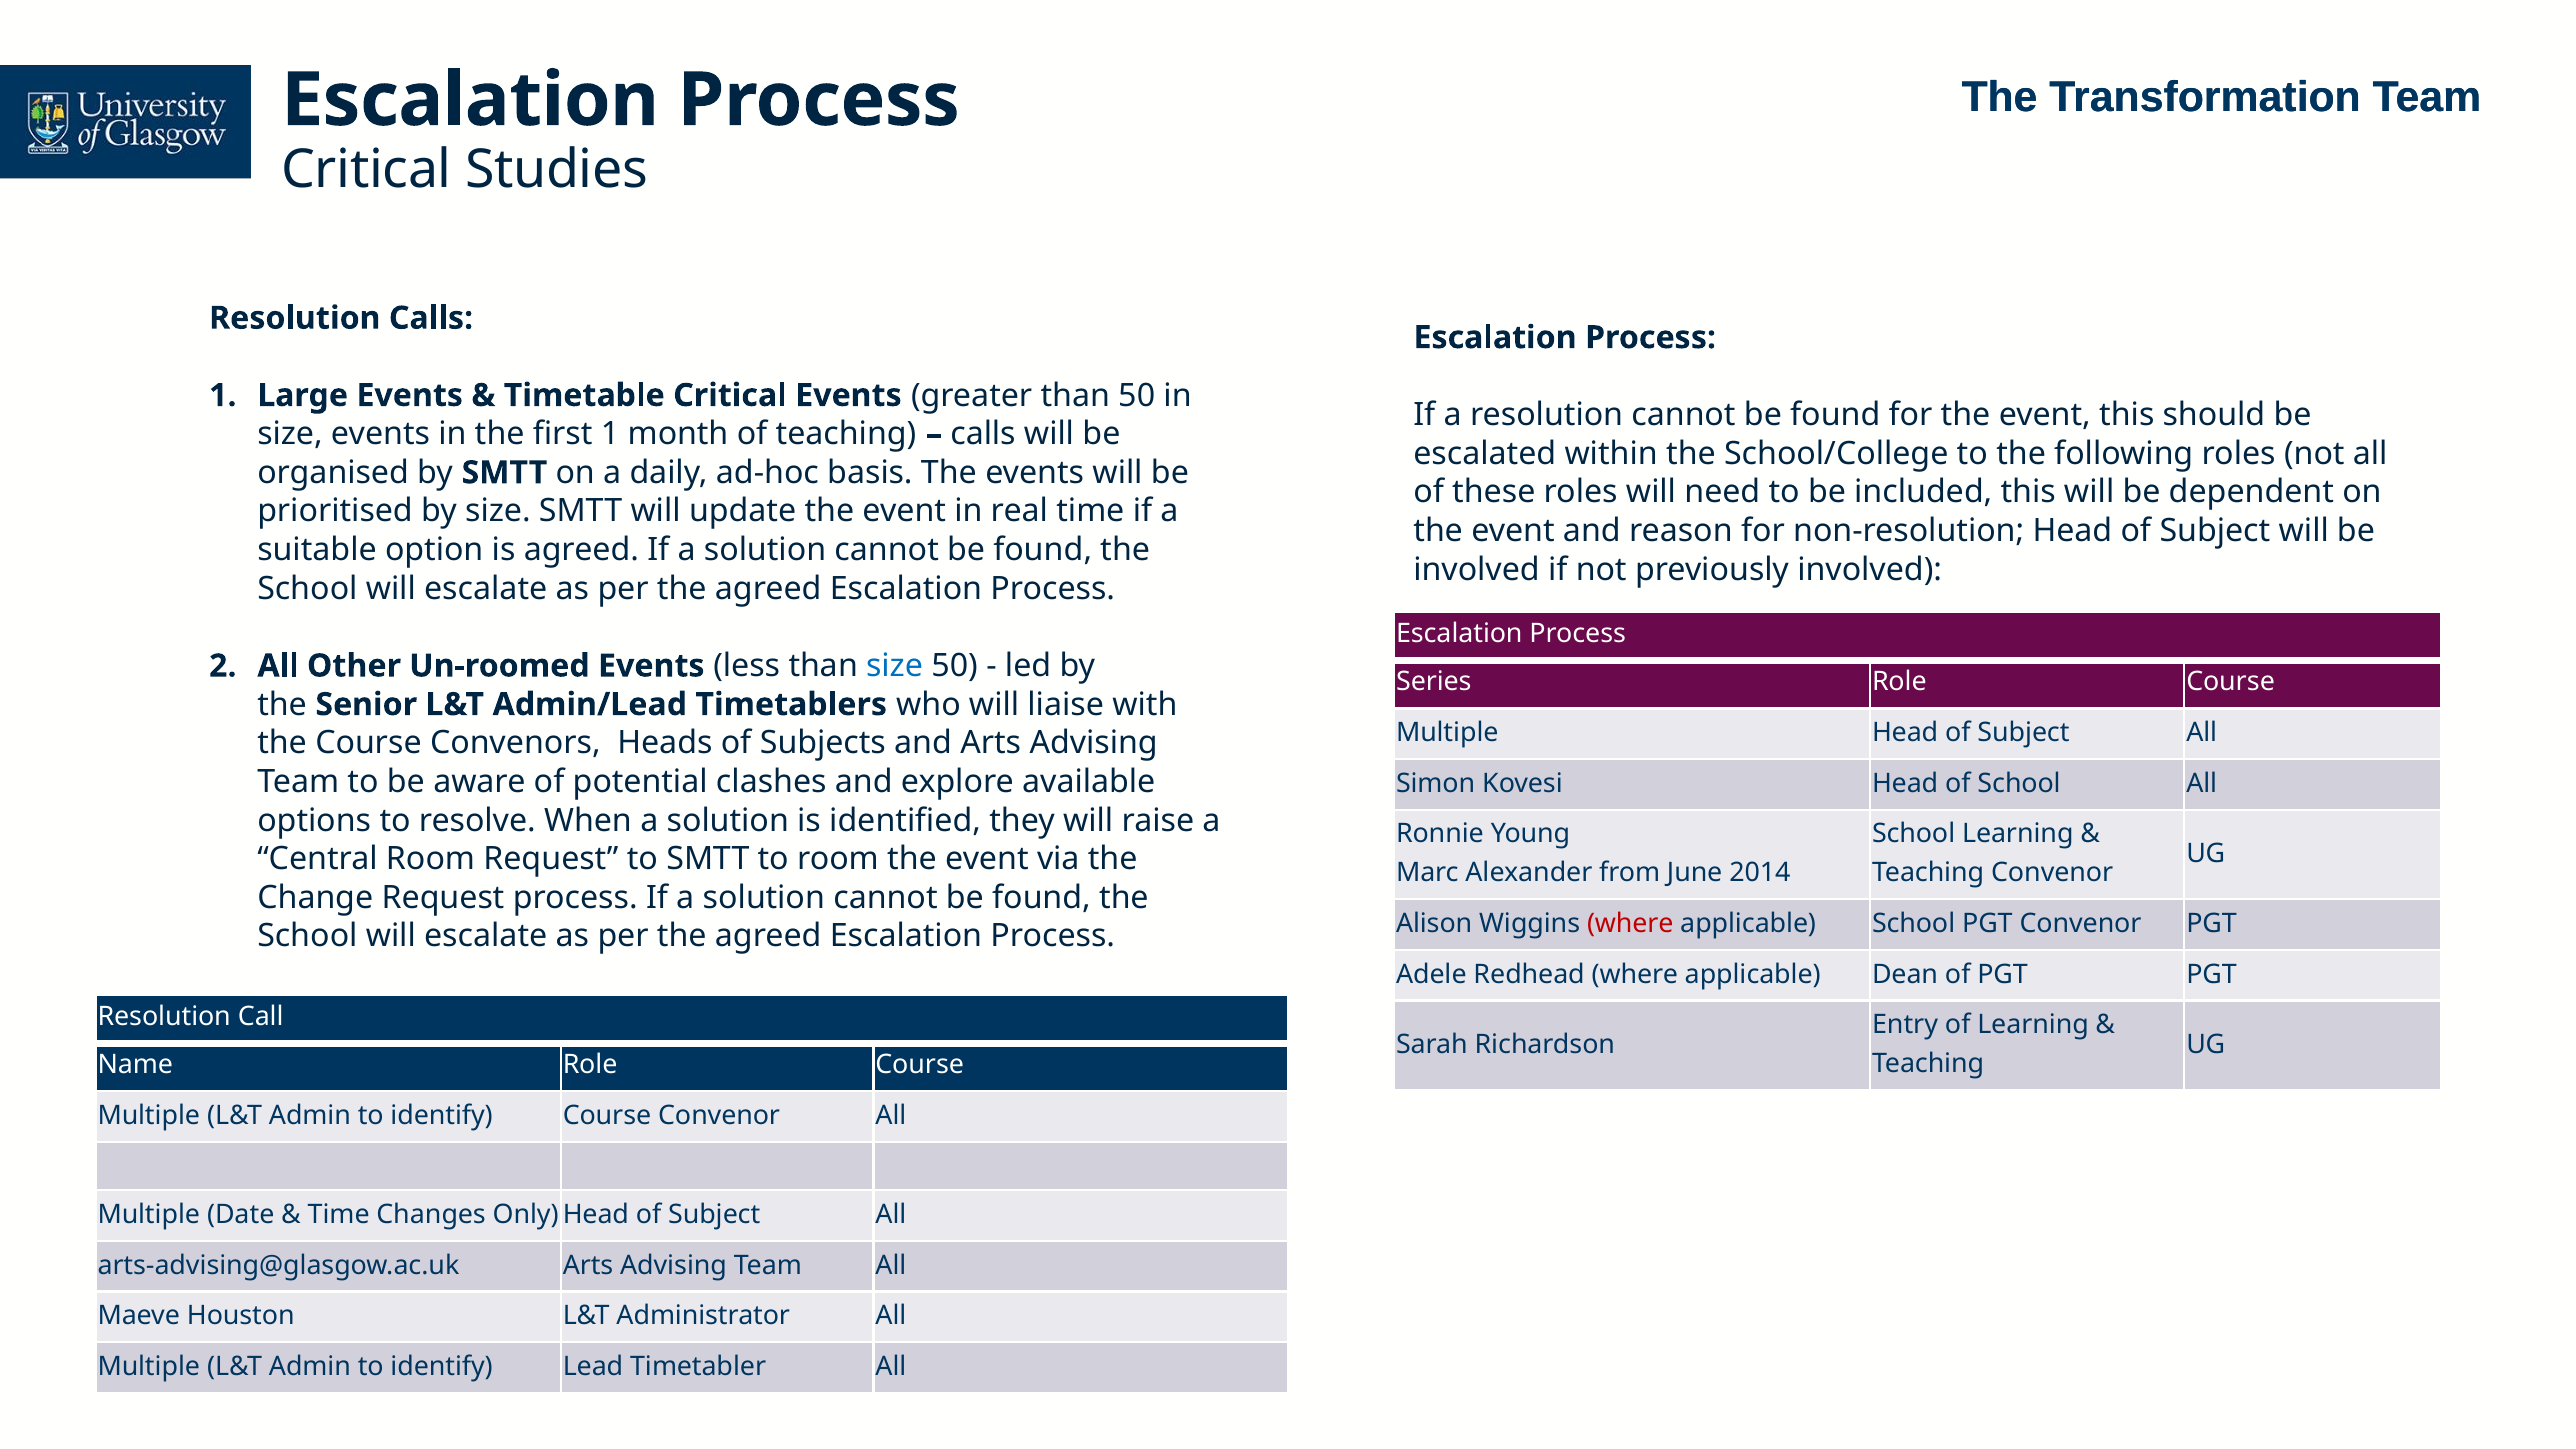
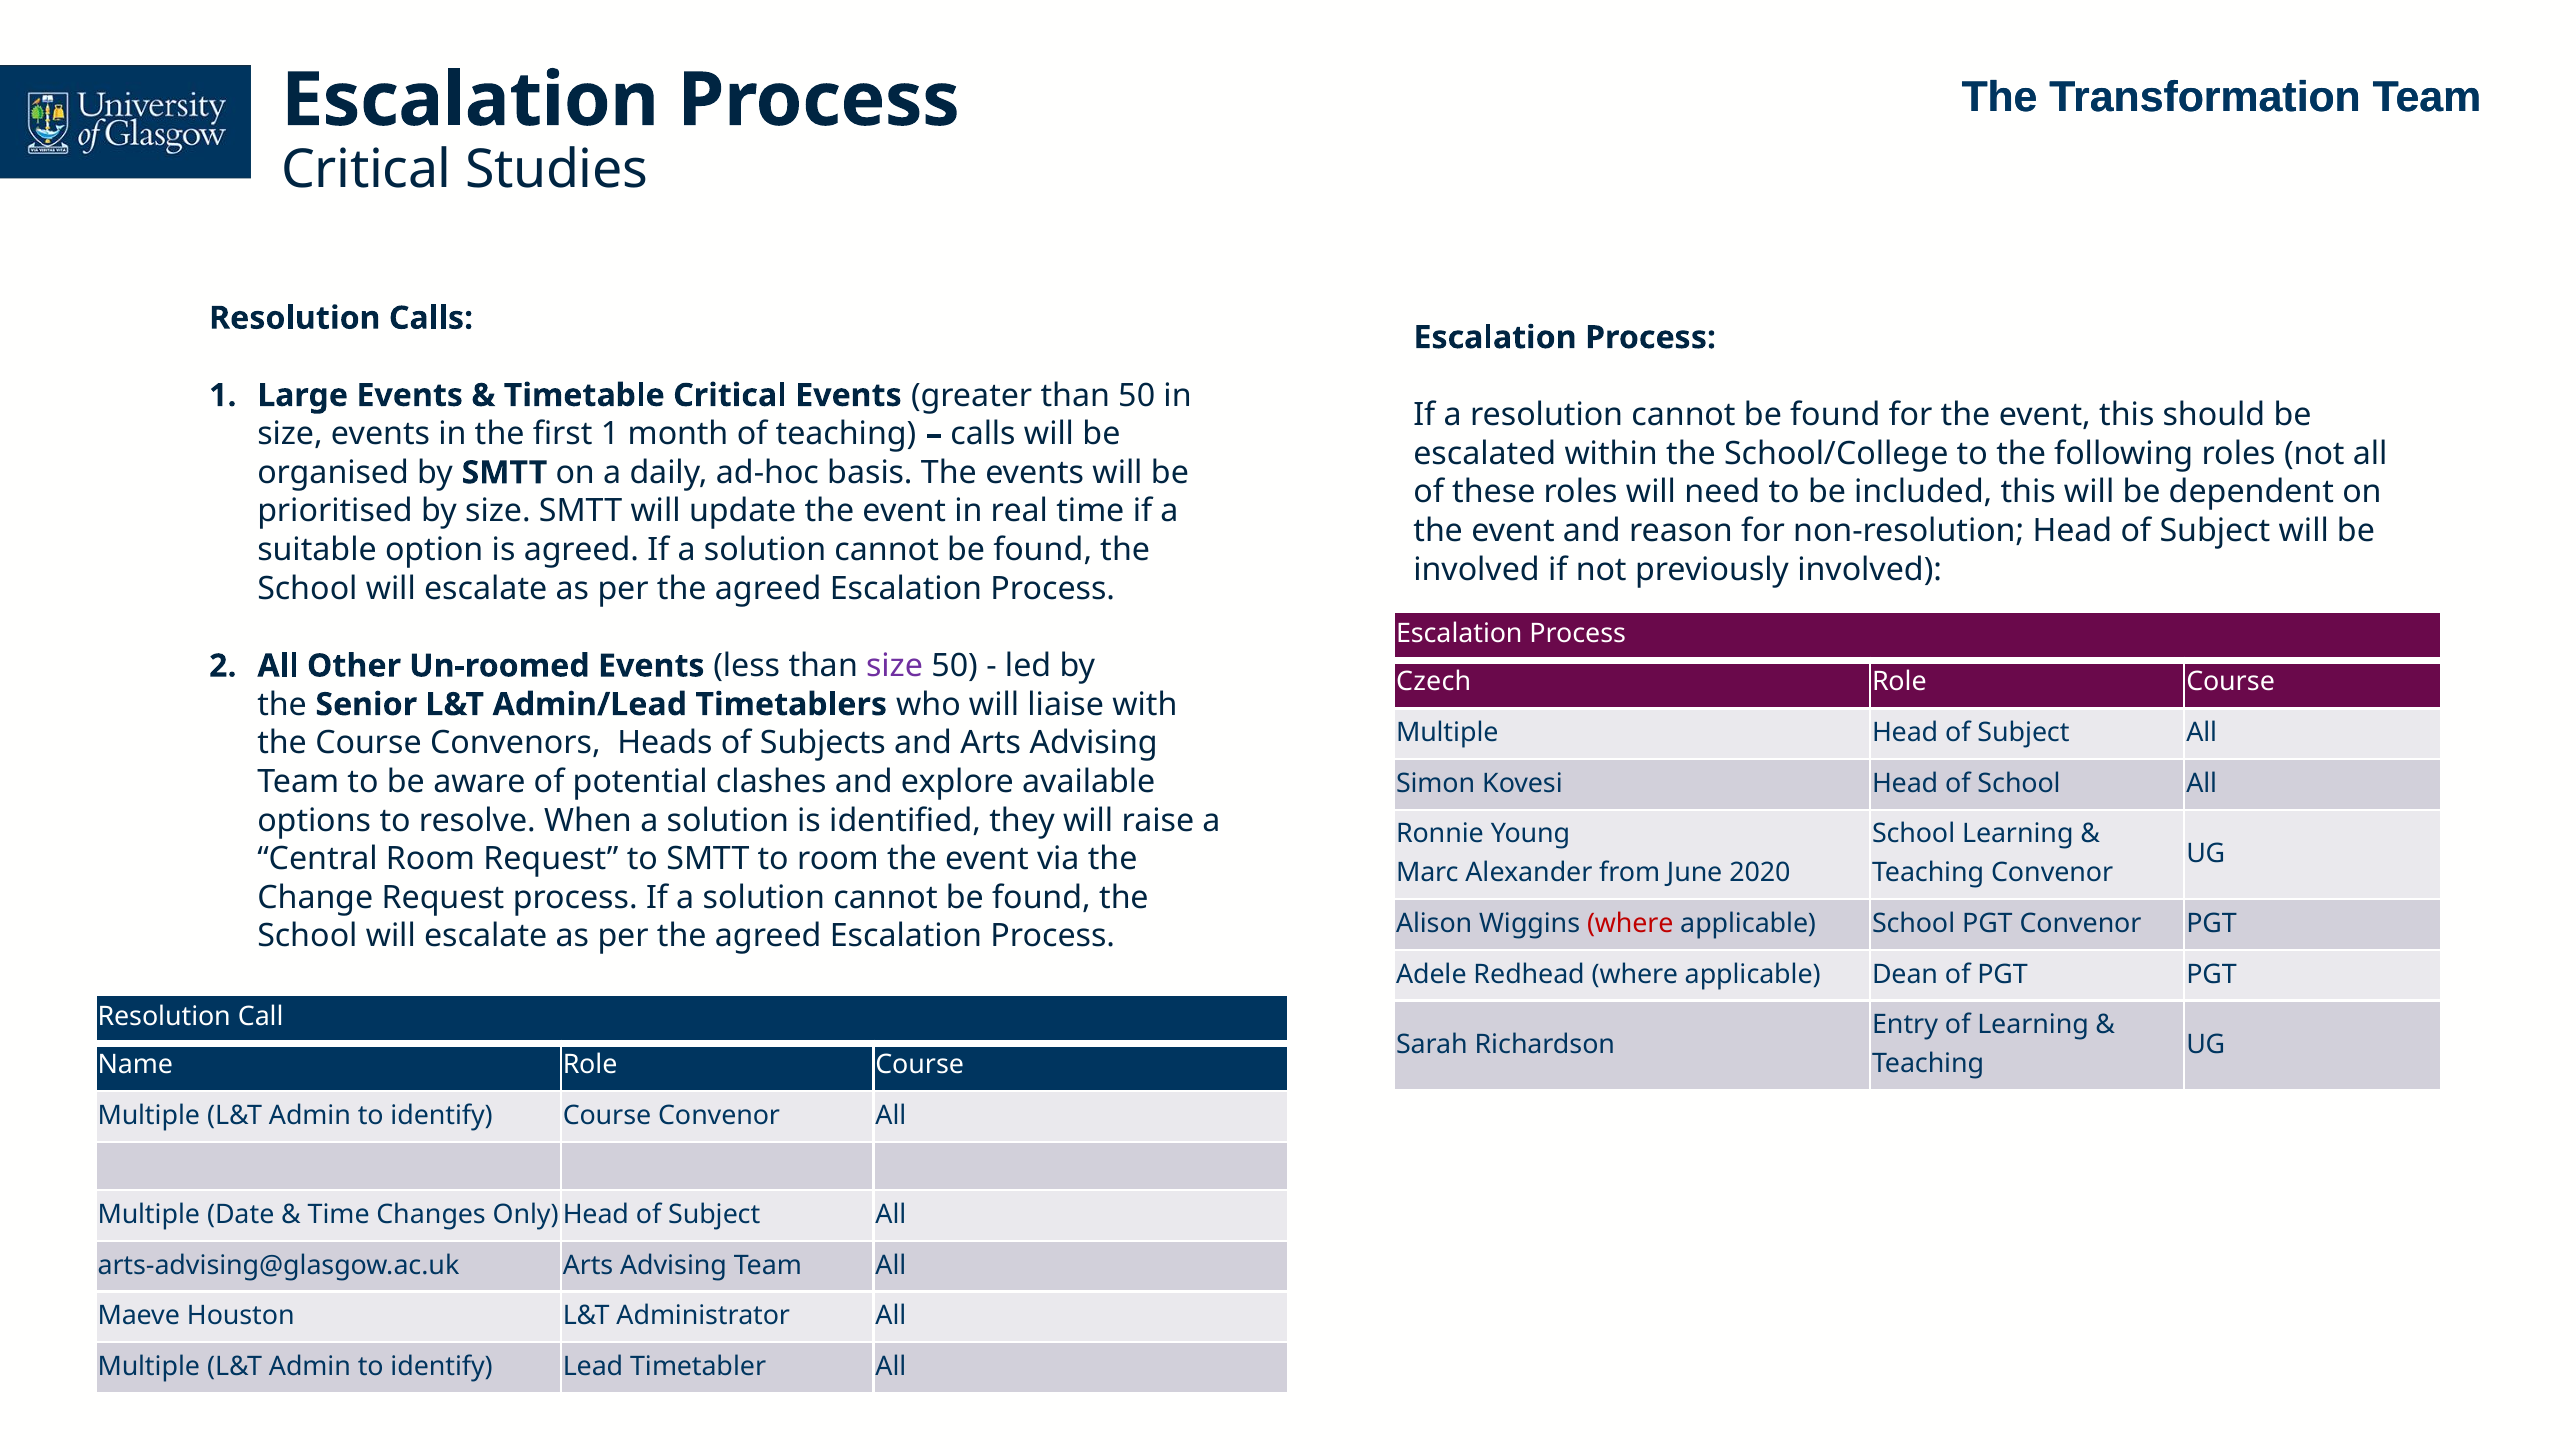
size colour: blue -> purple (895, 666)
Series: Series -> Czech (1434, 682)
2014: 2014 -> 2020 (1760, 873)
